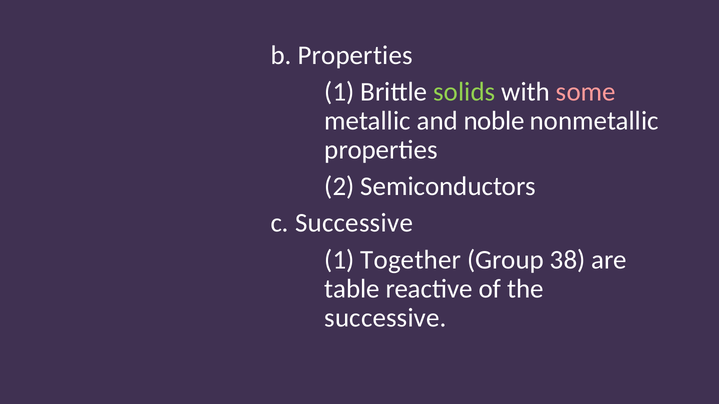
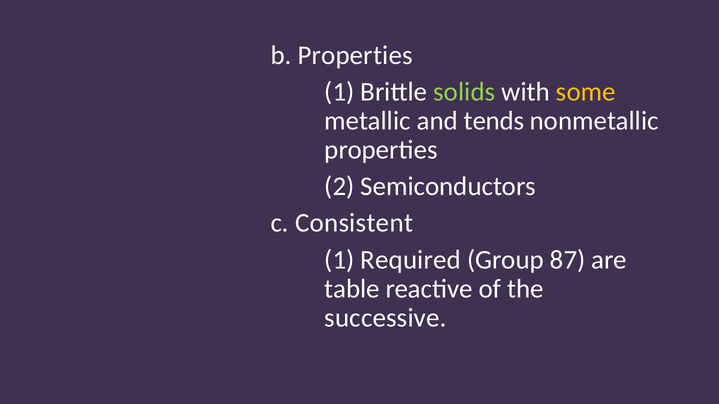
some colour: pink -> yellow (586, 92)
noble: noble -> tends (494, 121)
c Successive: Successive -> Consistent (354, 223)
Together: Together -> Required (411, 260)
38: 38 -> 87 (568, 260)
